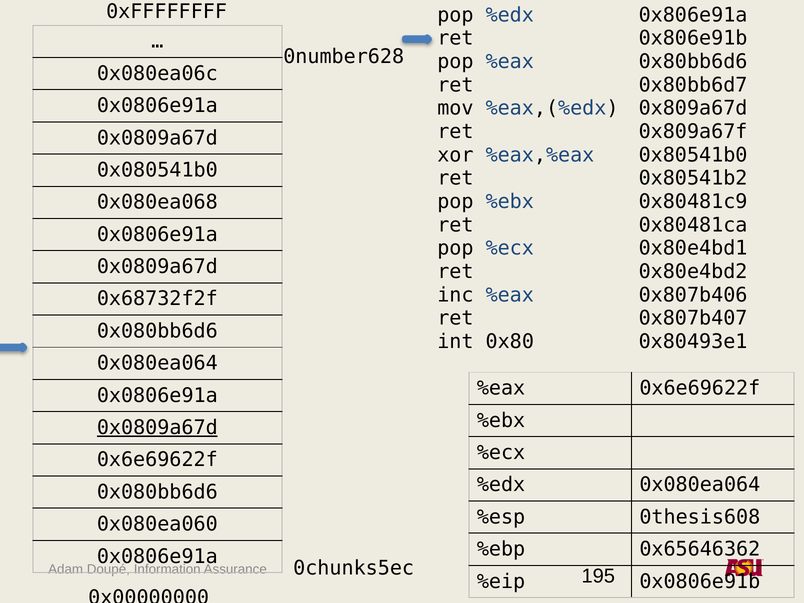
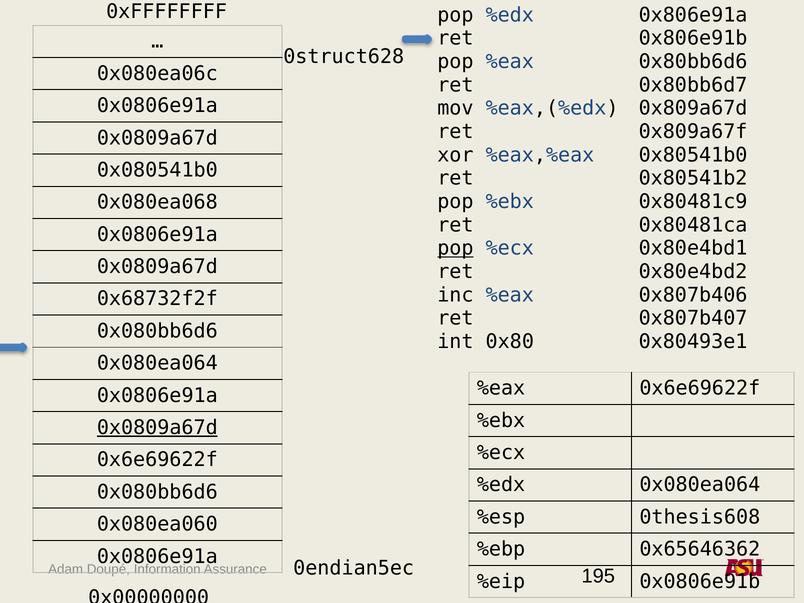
0number628: 0number628 -> 0struct628 (344, 57)
pop underline: none -> present (455, 248)
0chunks5ec: 0chunks5ec -> 0endian5ec (354, 568)
